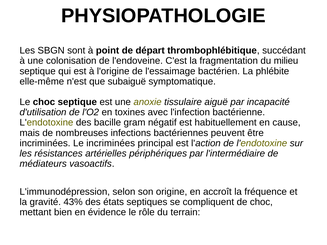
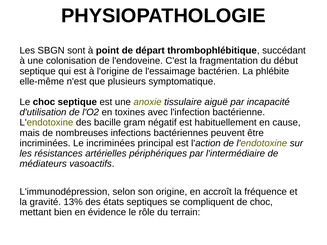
milieu: milieu -> début (286, 61)
subaiguë: subaiguë -> plusieurs (127, 81)
43%: 43% -> 13% (73, 202)
